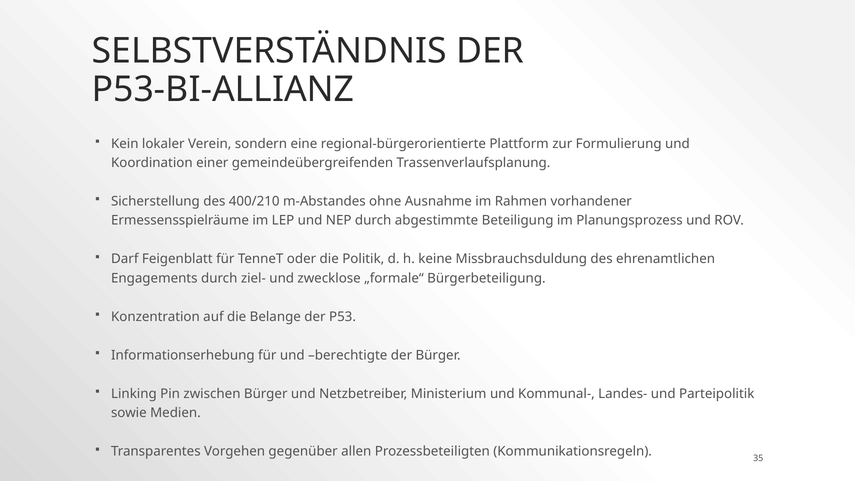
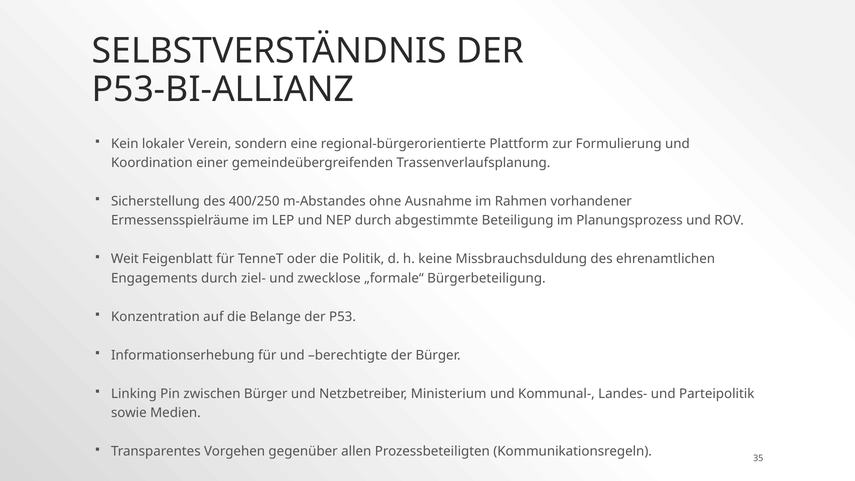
400/210: 400/210 -> 400/250 (254, 201)
Darf: Darf -> Weit (125, 259)
